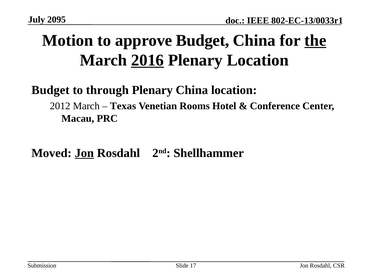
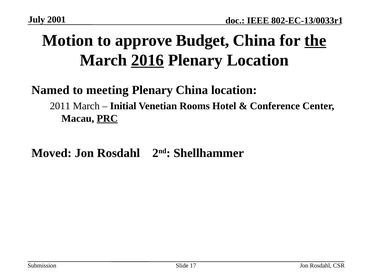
2095: 2095 -> 2001 (57, 20)
Budget: Budget -> Named (50, 90)
through: through -> meeting (107, 90)
2012: 2012 -> 2011 (60, 106)
Texas: Texas -> Initial (123, 106)
PRC underline: none -> present (107, 118)
Jon underline: present -> none (84, 153)
